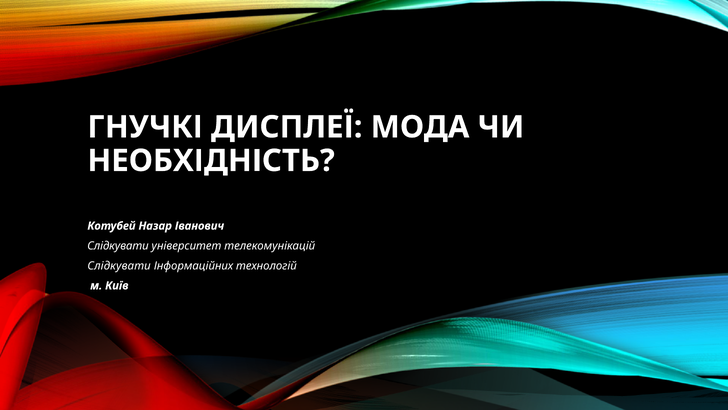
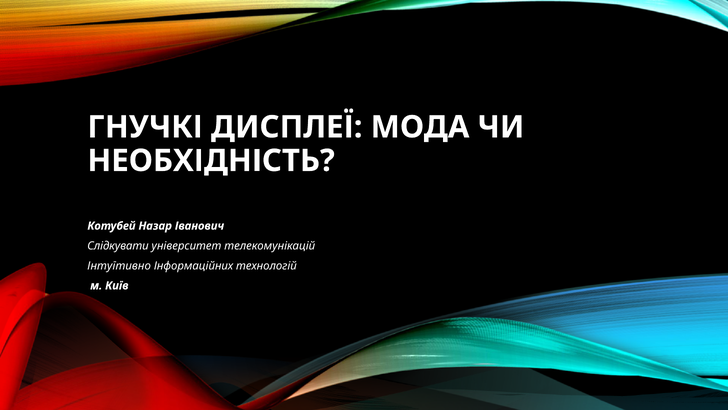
Слідкувати: Слідкувати -> Інтуїтивно (119, 265)
